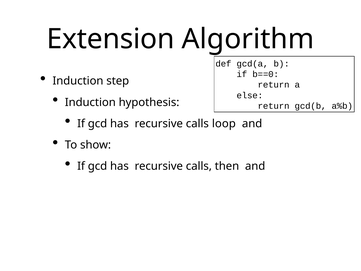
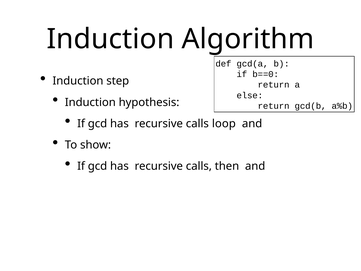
Extension: Extension -> Induction (110, 39)
